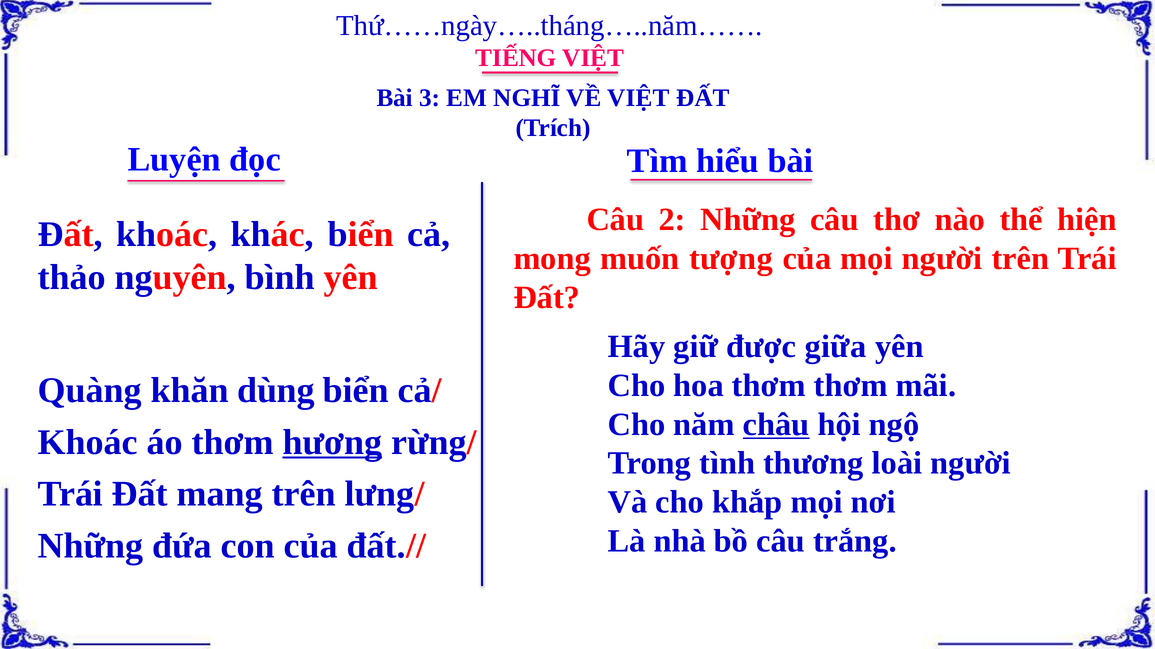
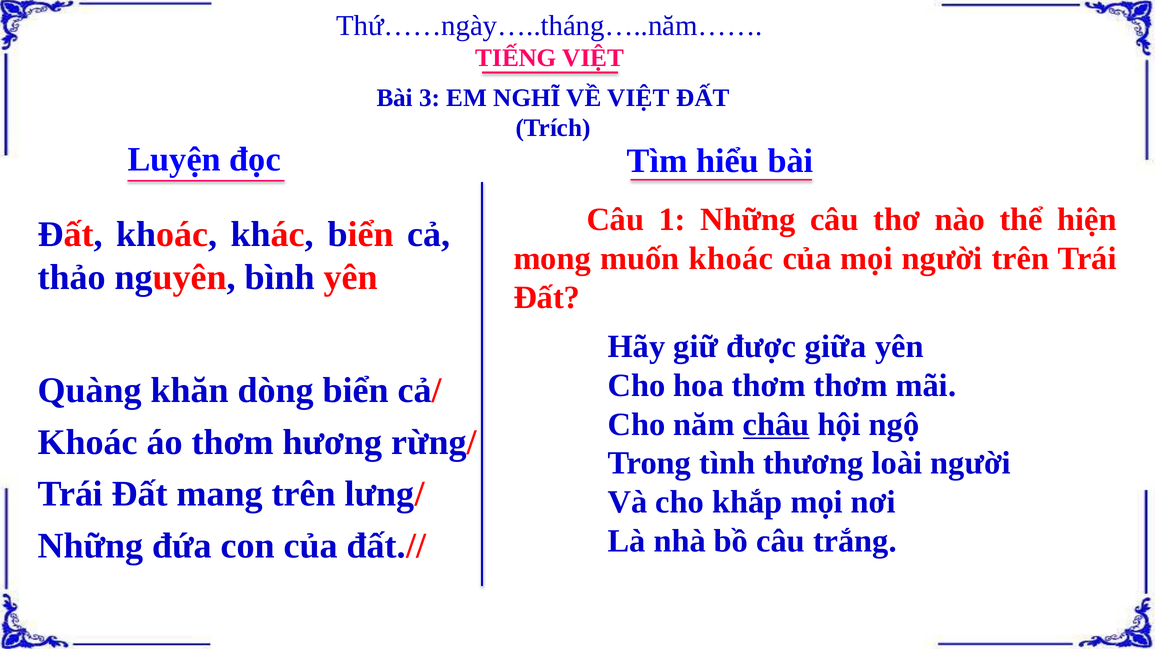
2: 2 -> 1 (672, 220)
muốn tượng: tượng -> khoác (731, 258)
dùng: dùng -> dòng (276, 390)
hương underline: present -> none (332, 442)
